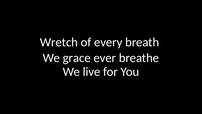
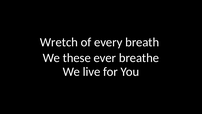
grace: grace -> these (77, 58)
